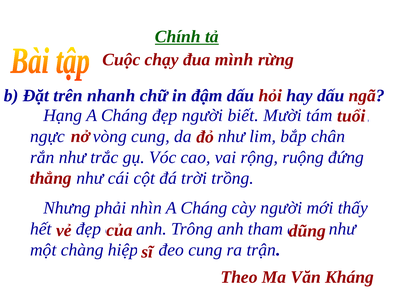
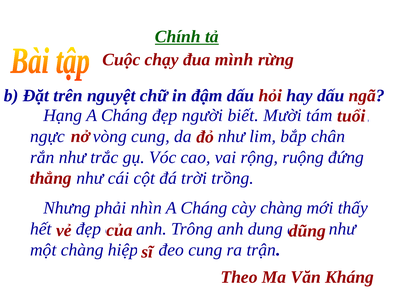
nhanh: nhanh -> nguyệt (111, 96)
cày người: người -> chàng (281, 208)
anh tham: tham -> dung (265, 229)
